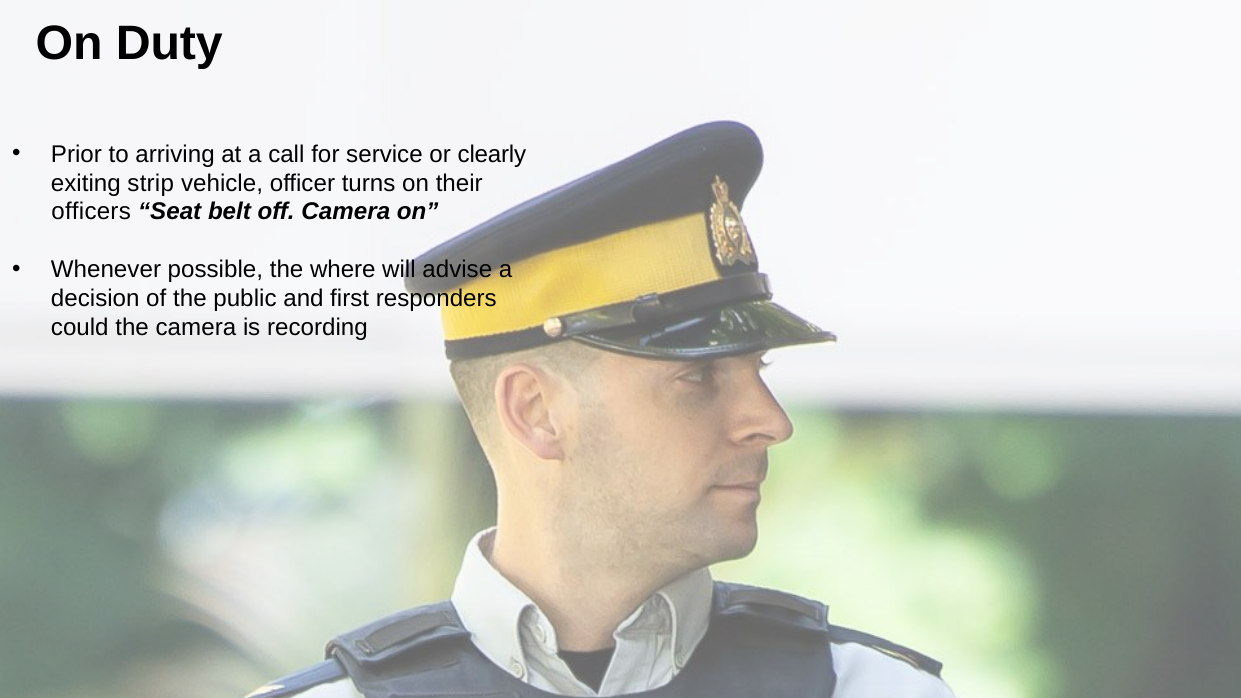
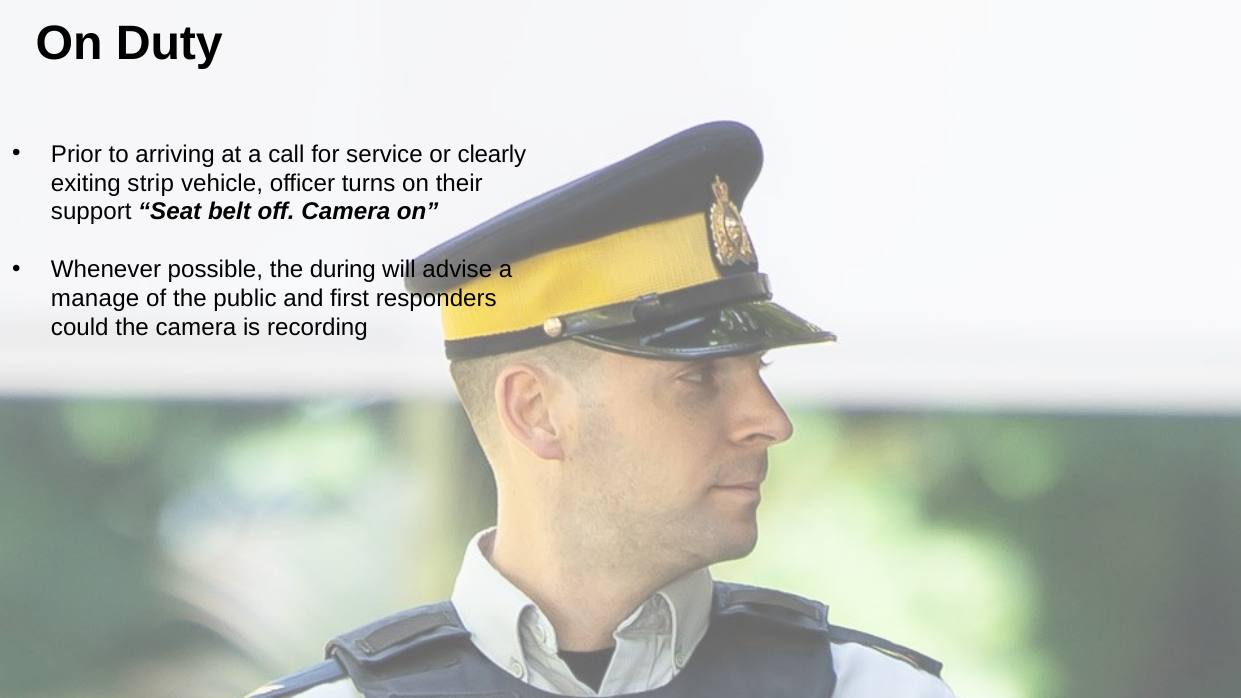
officers: officers -> support (91, 212)
where: where -> during (343, 270)
decision: decision -> manage (95, 299)
